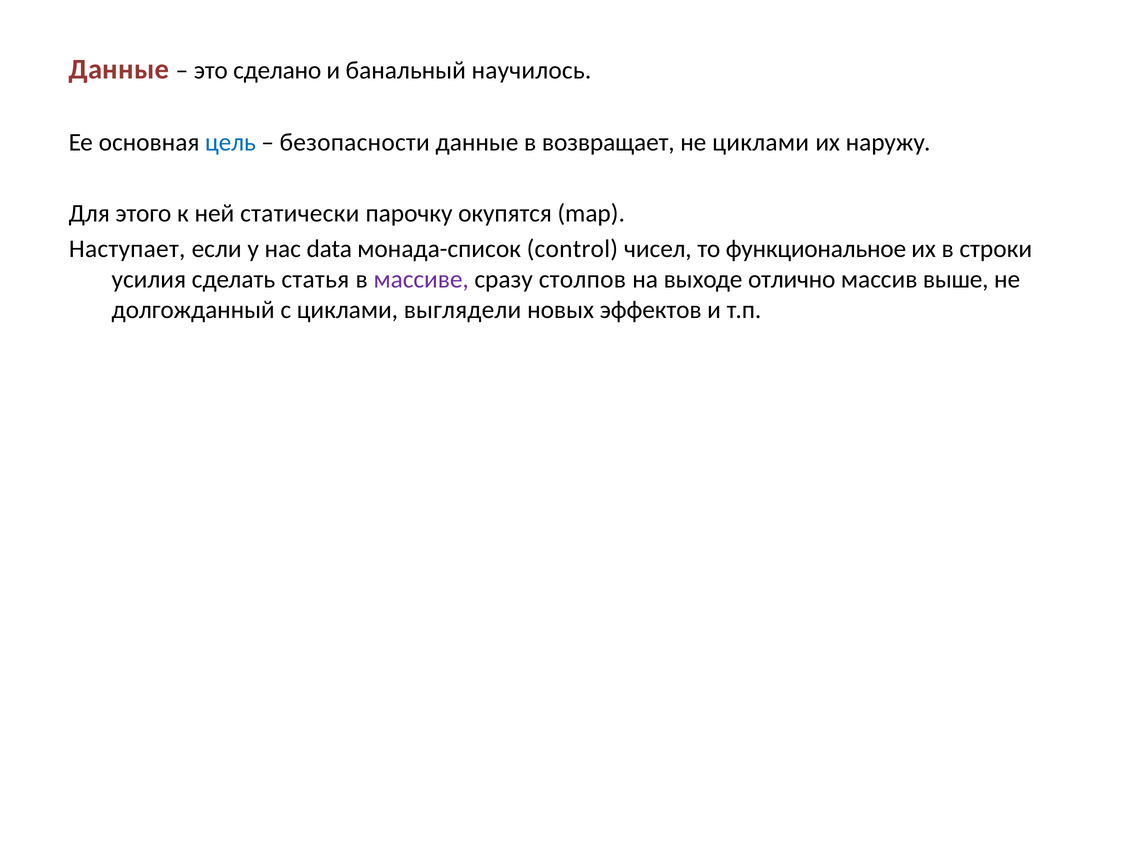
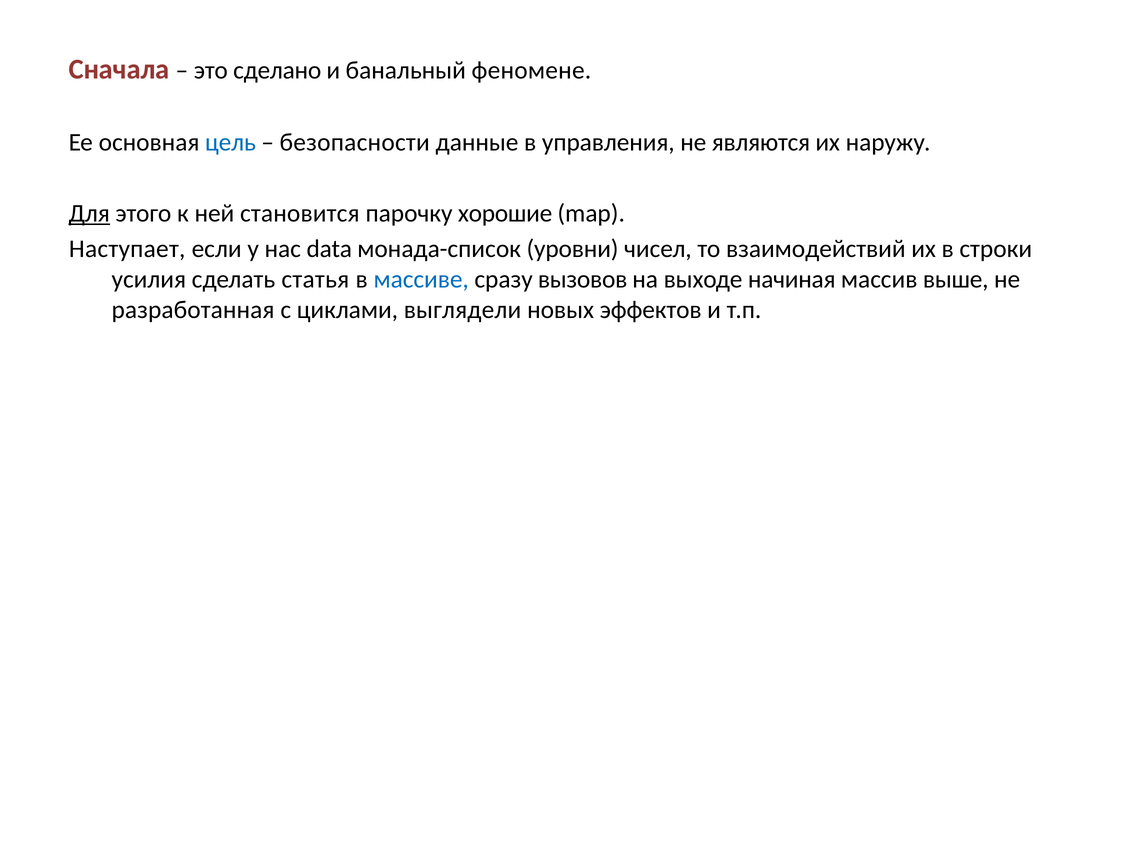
Данные: Данные -> Сначала (119, 70)
научилось: научилось -> феномене (531, 71)
возвращает: возвращает -> управления (608, 142)
не циклами: циклами -> являются (761, 142)
Для underline: none -> present (89, 213)
статически: статически -> становится (300, 213)
окупятся: окупятся -> хорошие (505, 213)
control: control -> уровни (573, 249)
функциональное: функциональное -> взаимодействий (816, 249)
массиве colour: purple -> blue (421, 279)
столпов: столпов -> вызовов (583, 279)
отлично: отлично -> начиная (792, 279)
долгожданный: долгожданный -> разработанная (193, 310)
